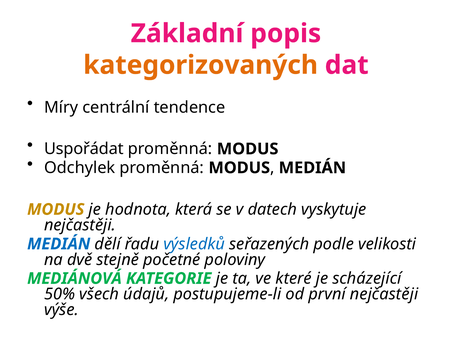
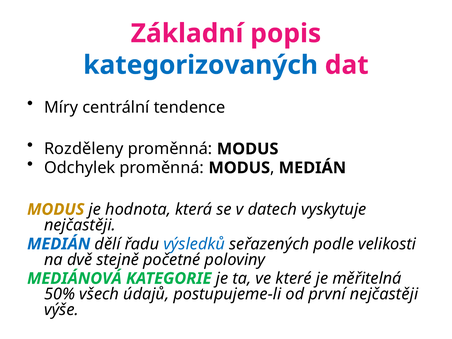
kategorizovaných colour: orange -> blue (201, 65)
Uspořádat: Uspořádat -> Rozděleny (84, 149)
scházející: scházející -> měřitelná (367, 278)
